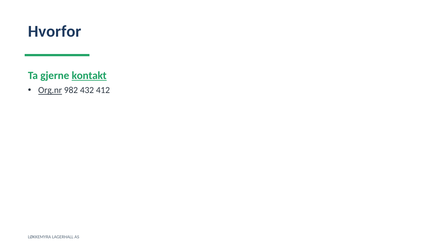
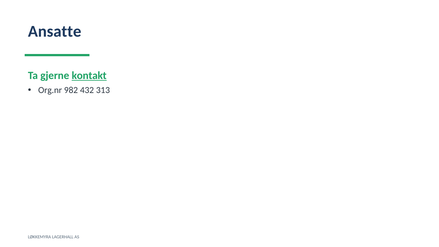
Hvorfor: Hvorfor -> Ansatte (55, 31)
Org.nr underline: present -> none (50, 90)
412: 412 -> 313 (103, 90)
